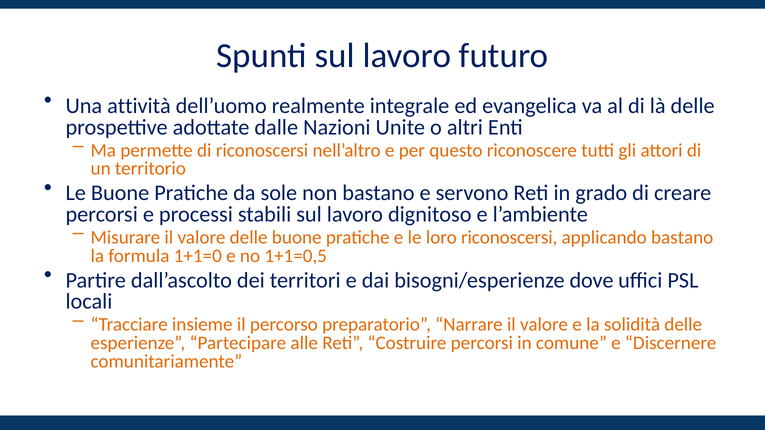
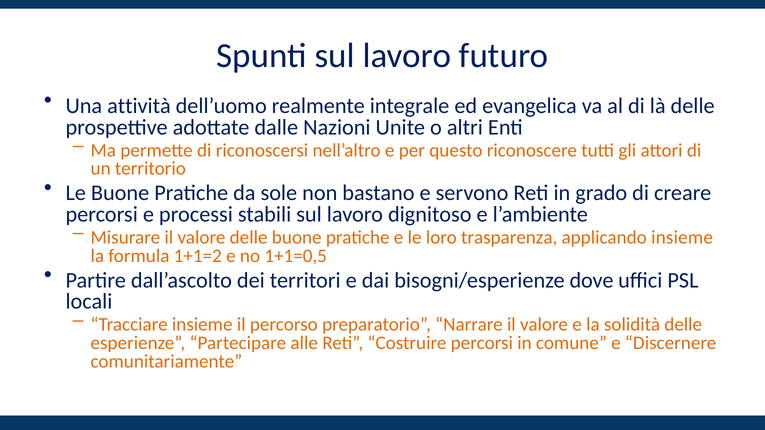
loro riconoscersi: riconoscersi -> trasparenza (509, 238)
applicando bastano: bastano -> insieme (682, 238)
1+1=0: 1+1=0 -> 1+1=2 (198, 256)
